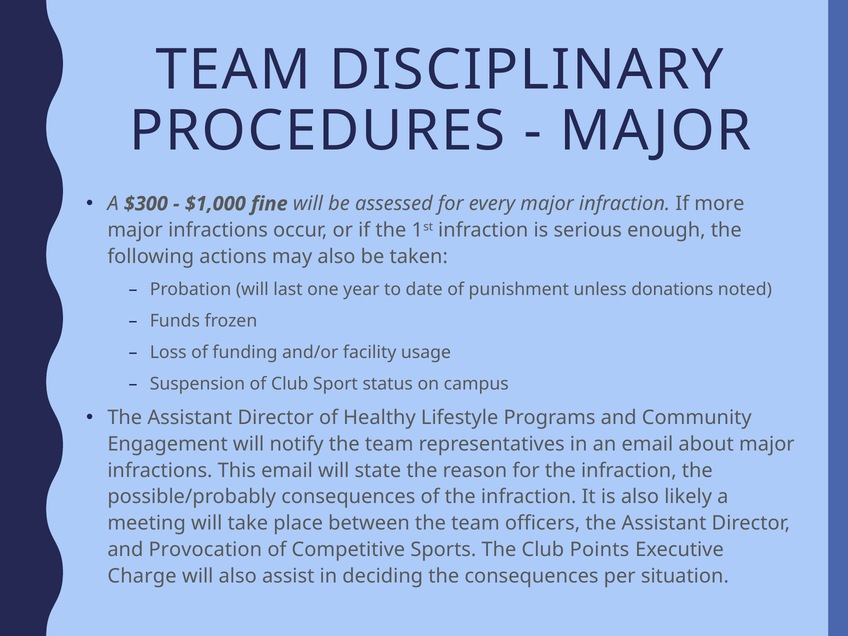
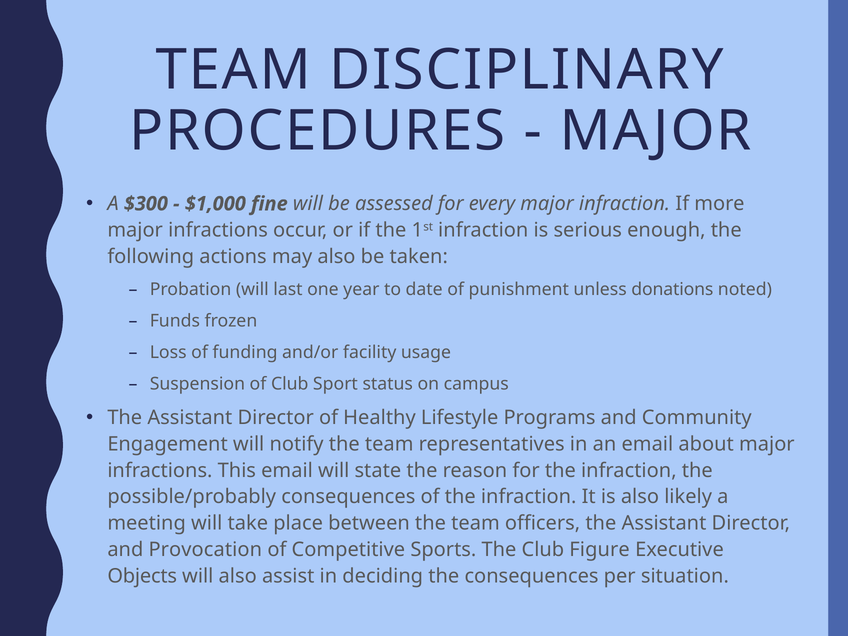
Points: Points -> Figure (600, 550)
Charge: Charge -> Objects (142, 576)
